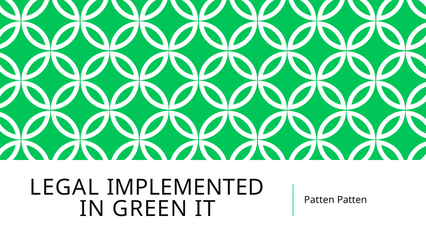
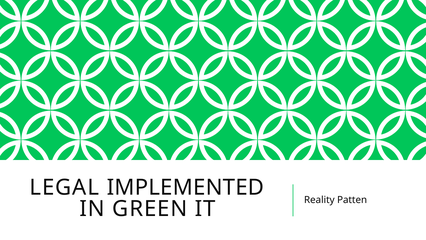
Patten: Patten -> Reality (319, 200)
